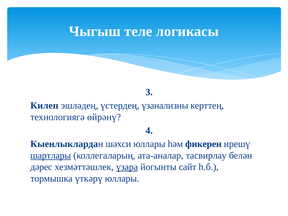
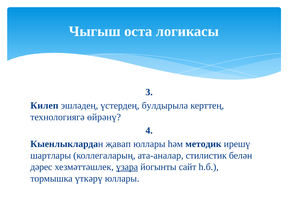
теле: теле -> оста (138, 31)
үзанализны: үзанализны -> булдырыла (165, 106)
шәхси: шәхси -> җавап (118, 144)
фикерен: фикерен -> методик (203, 144)
шартлары underline: present -> none (51, 155)
тасвирлау: тасвирлау -> стилистик (206, 155)
